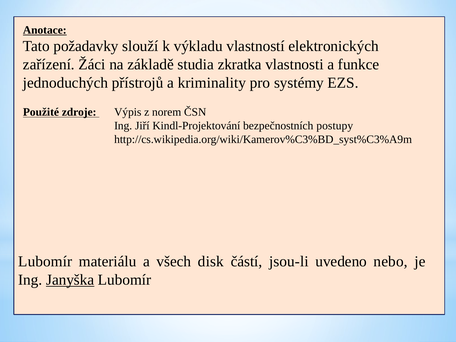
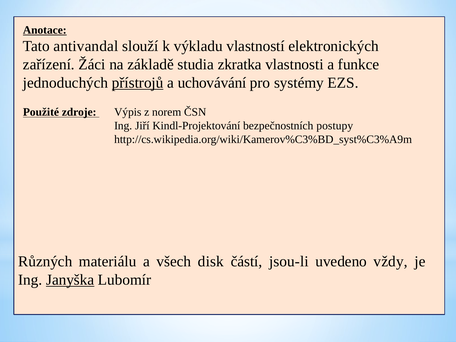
požadavky: požadavky -> antivandal (86, 46)
přístrojů underline: none -> present (138, 83)
kriminality: kriminality -> uchovávání (212, 83)
Lubomír: Lubomír -> Různých (45, 262)
nebo: nebo -> vždy (391, 262)
